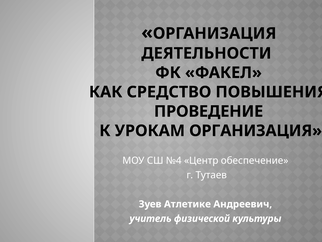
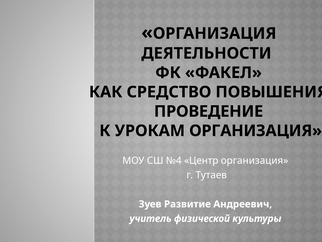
Центр обеспечение: обеспечение -> организация (255, 160)
Атлетике: Атлетике -> Развитие (187, 204)
